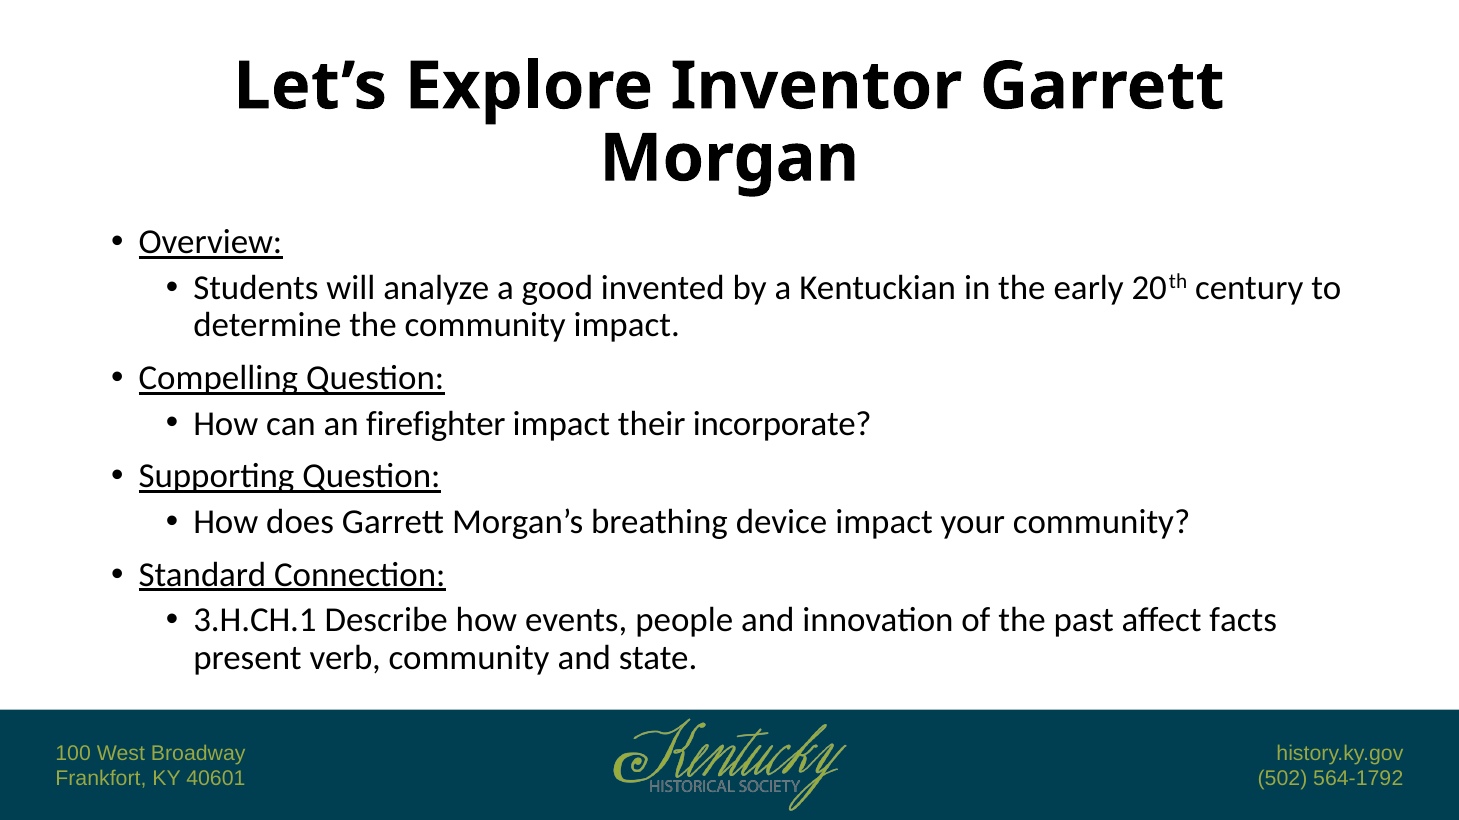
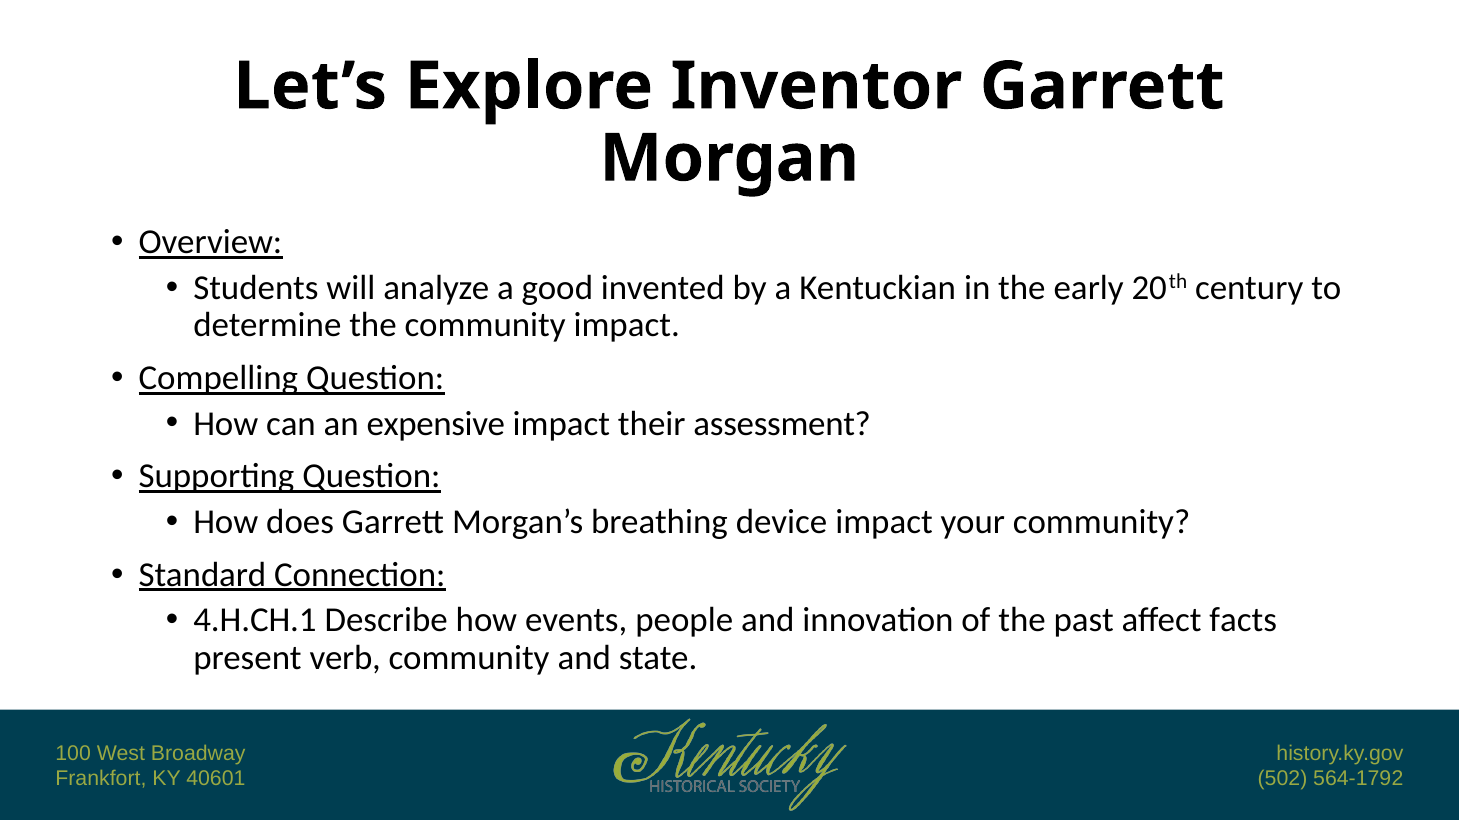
firefighter: firefighter -> expensive (436, 424)
incorporate: incorporate -> assessment (782, 424)
3.H.CH.1: 3.H.CH.1 -> 4.H.CH.1 (255, 620)
